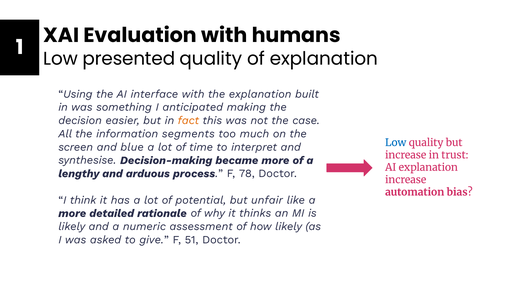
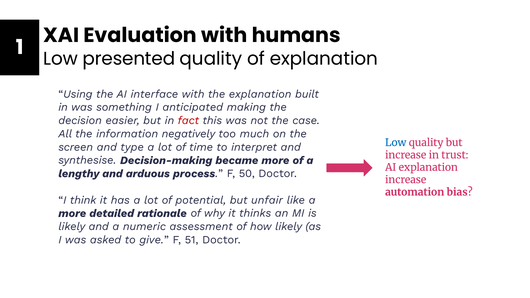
fact colour: orange -> red (188, 121)
segments: segments -> negatively (188, 134)
blue: blue -> type (132, 147)
78: 78 -> 50 (247, 174)
